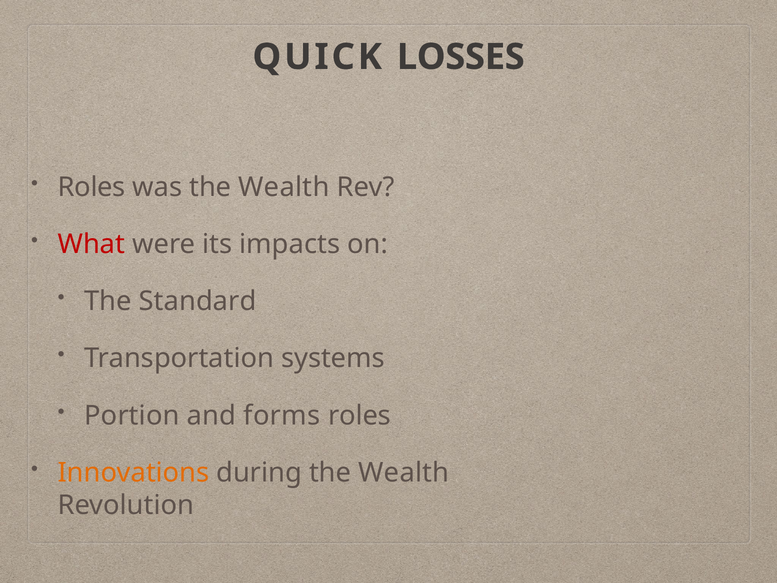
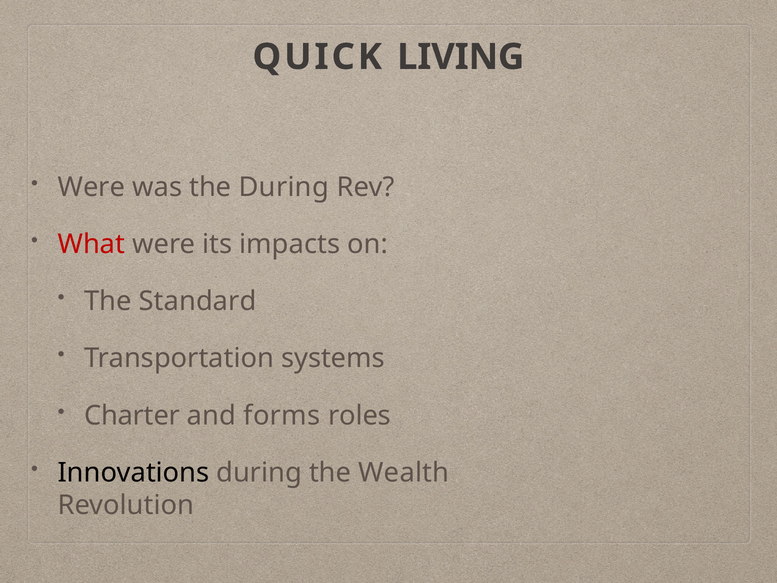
LOSSES: LOSSES -> LIVING (461, 57)
Roles: Roles -> Were (91, 187)
was the Wealth: Wealth -> During (284, 187)
Portion: Portion -> Charter (132, 415)
Innovations colour: orange -> black (133, 472)
